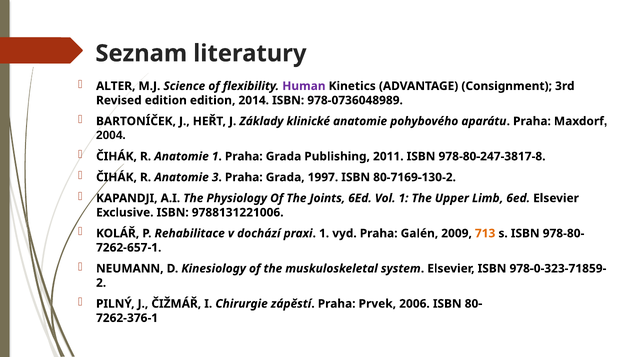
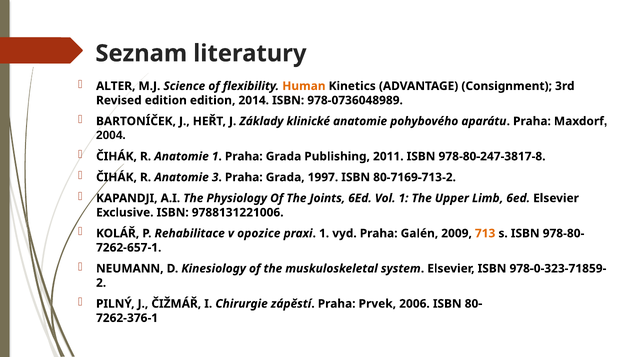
Human colour: purple -> orange (304, 86)
80-7169-130-2: 80-7169-130-2 -> 80-7169-713-2 (415, 177)
dochází: dochází -> opozice (259, 233)
